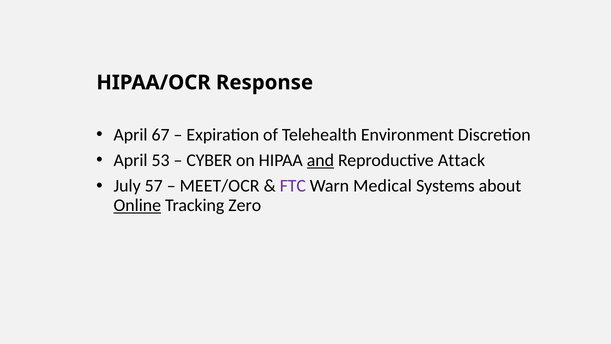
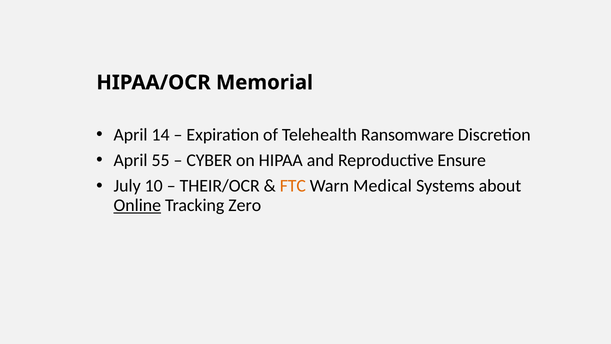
Response: Response -> Memorial (265, 82)
67: 67 -> 14 (161, 135)
Environment: Environment -> Ransomware (407, 135)
53: 53 -> 55 (161, 160)
and underline: present -> none (320, 160)
Attack: Attack -> Ensure (462, 160)
57: 57 -> 10 (154, 186)
MEET/OCR: MEET/OCR -> THEIR/OCR (220, 186)
FTC colour: purple -> orange (293, 186)
